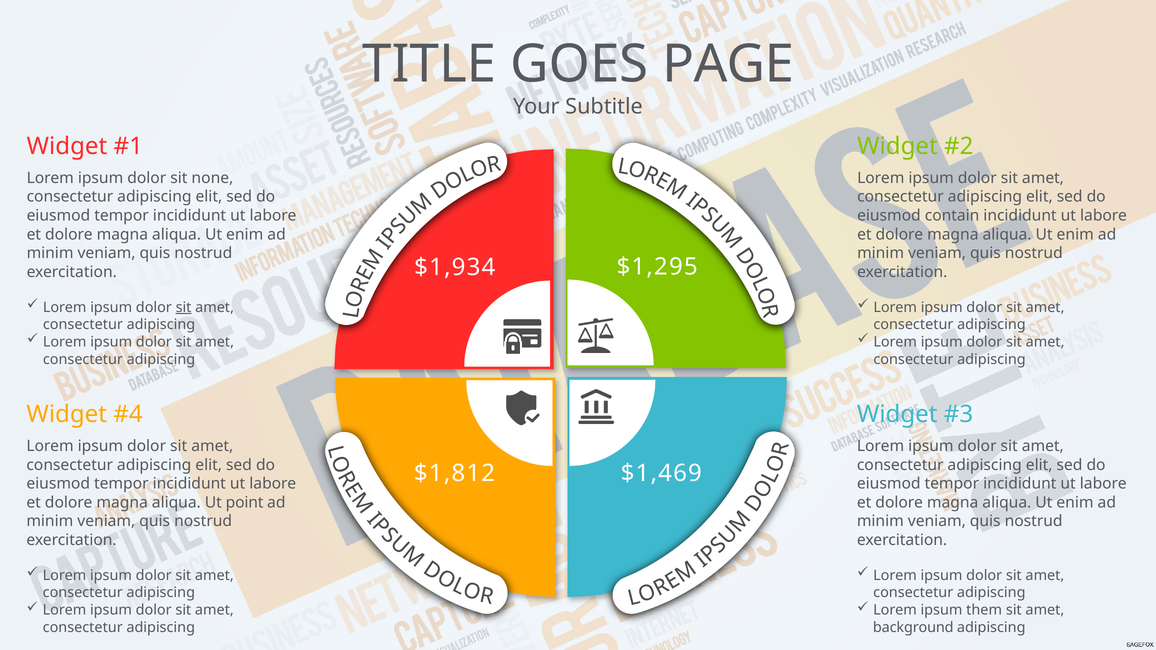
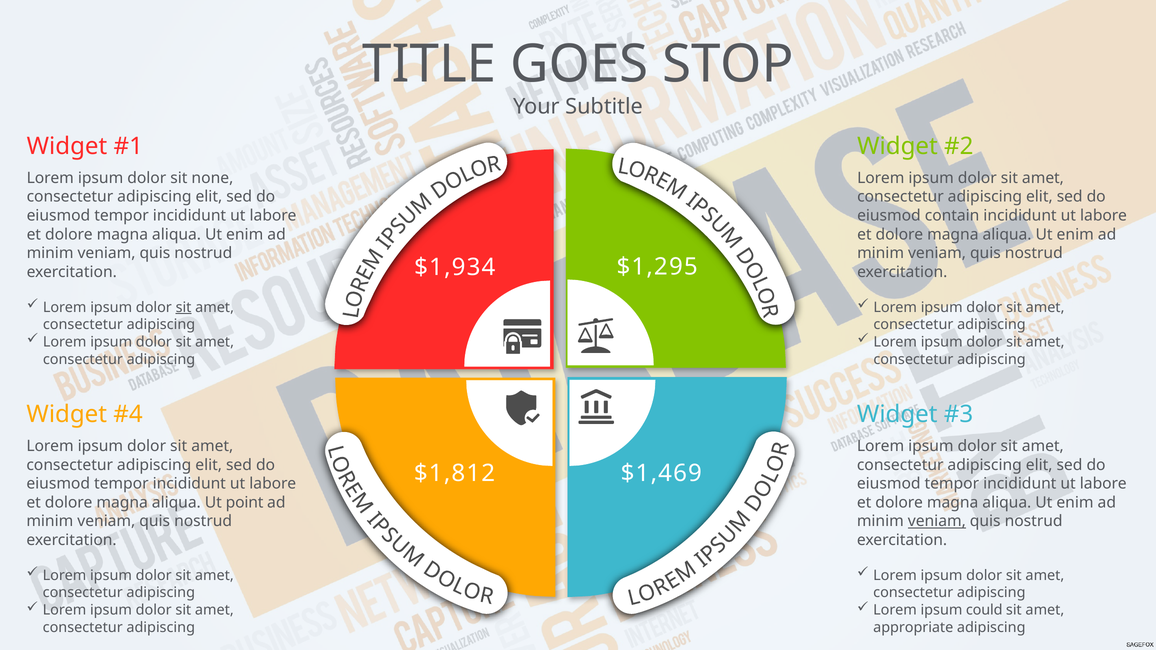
PAGE: PAGE -> STOP (728, 64)
veniam underline: none -> present (937, 521)
them: them -> could (984, 610)
background: background -> appropriate (913, 628)
